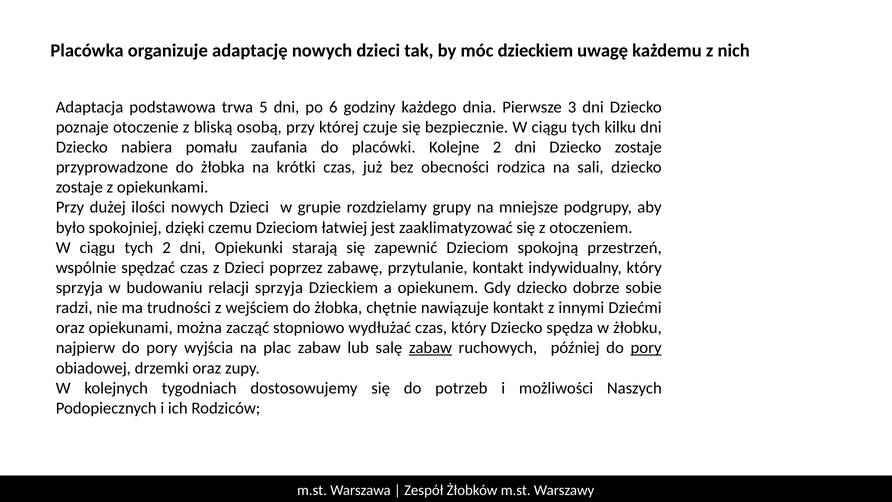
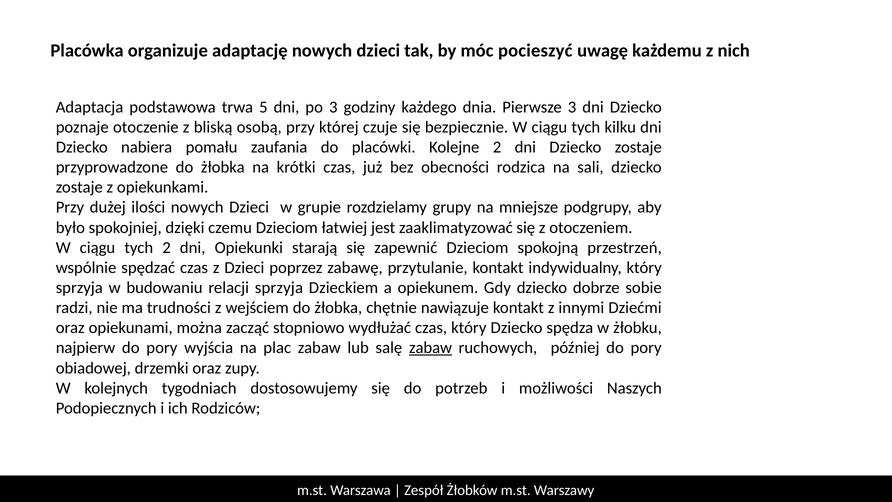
móc dzieckiem: dzieckiem -> pocieszyć (535, 51)
po 6: 6 -> 3 (333, 107)
pory underline: present -> none (646, 348)
